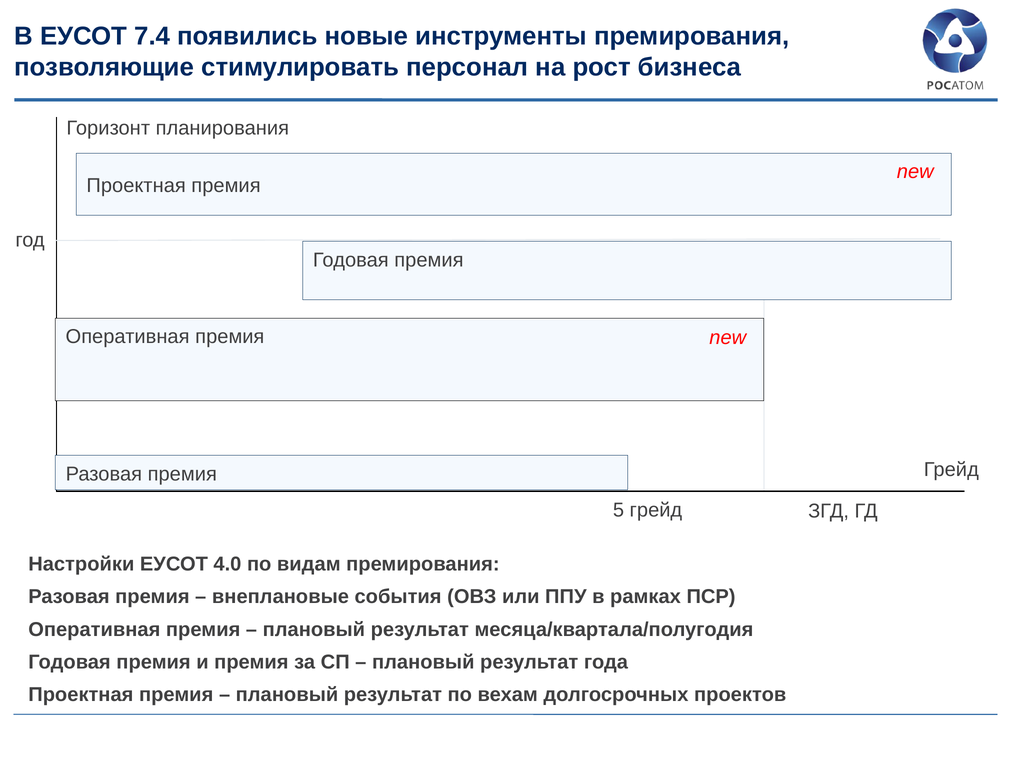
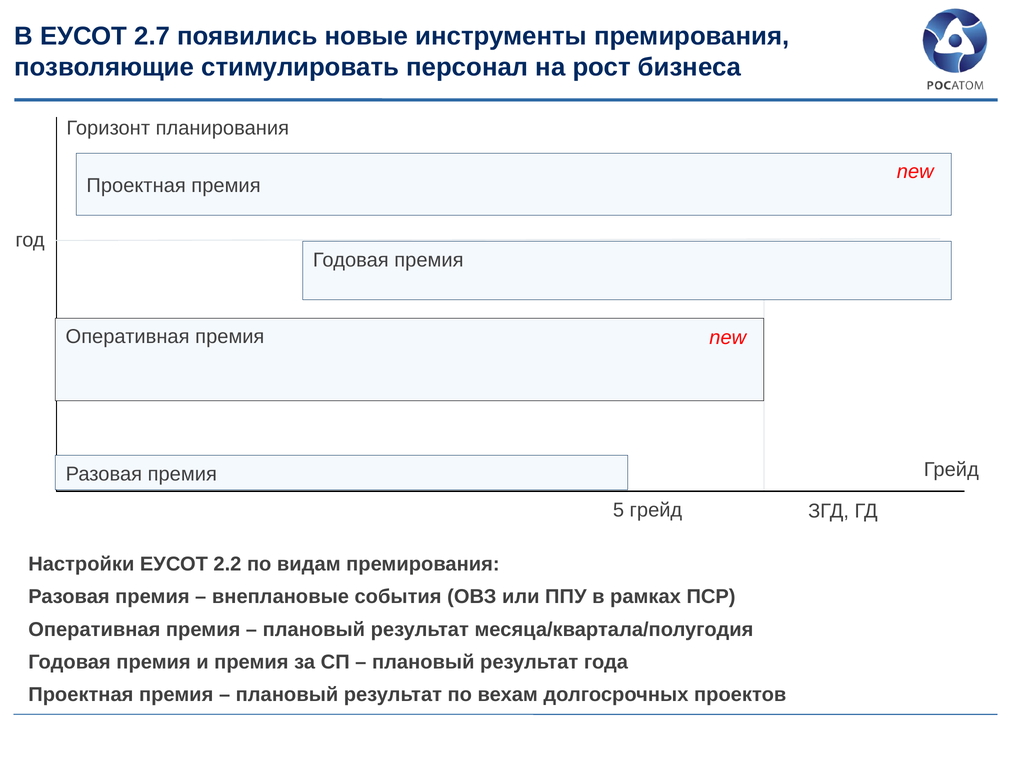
7.4: 7.4 -> 2.7 (152, 36)
4.0: 4.0 -> 2.2 (227, 564)
